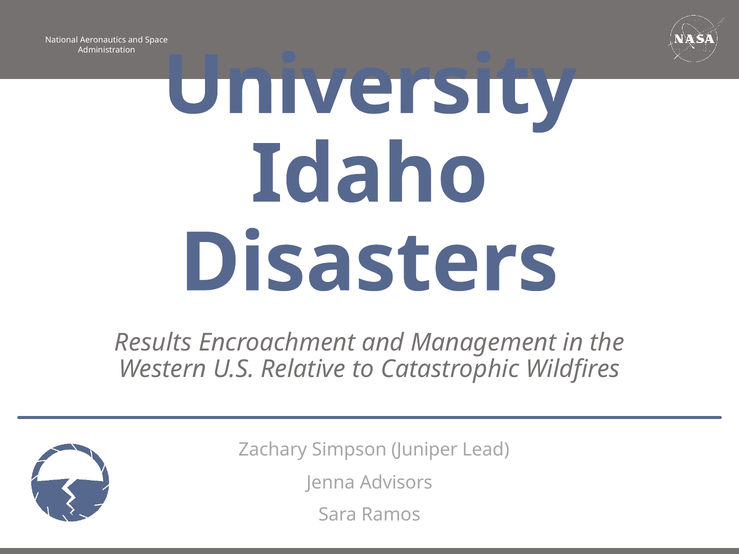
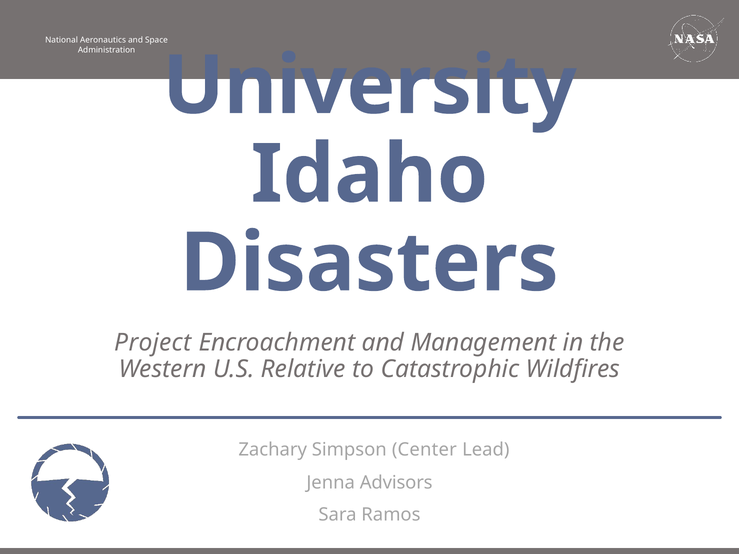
Results: Results -> Project (153, 343)
Juniper: Juniper -> Center (424, 450)
